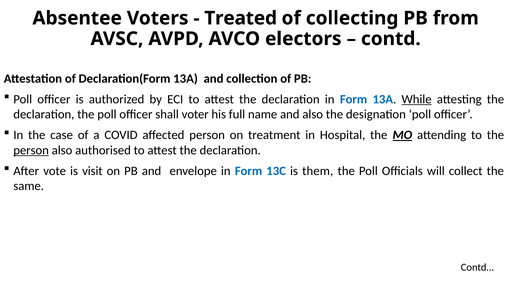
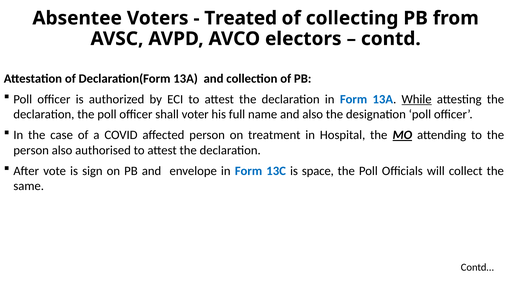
person underline: present -> none (31, 150)
visit: visit -> sign (92, 171)
them: them -> space (318, 171)
